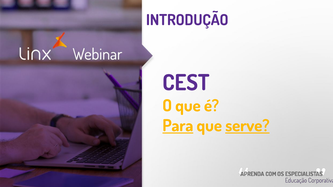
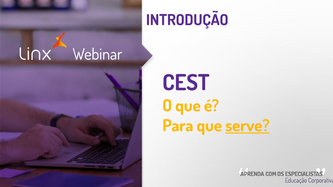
Para underline: present -> none (178, 126)
